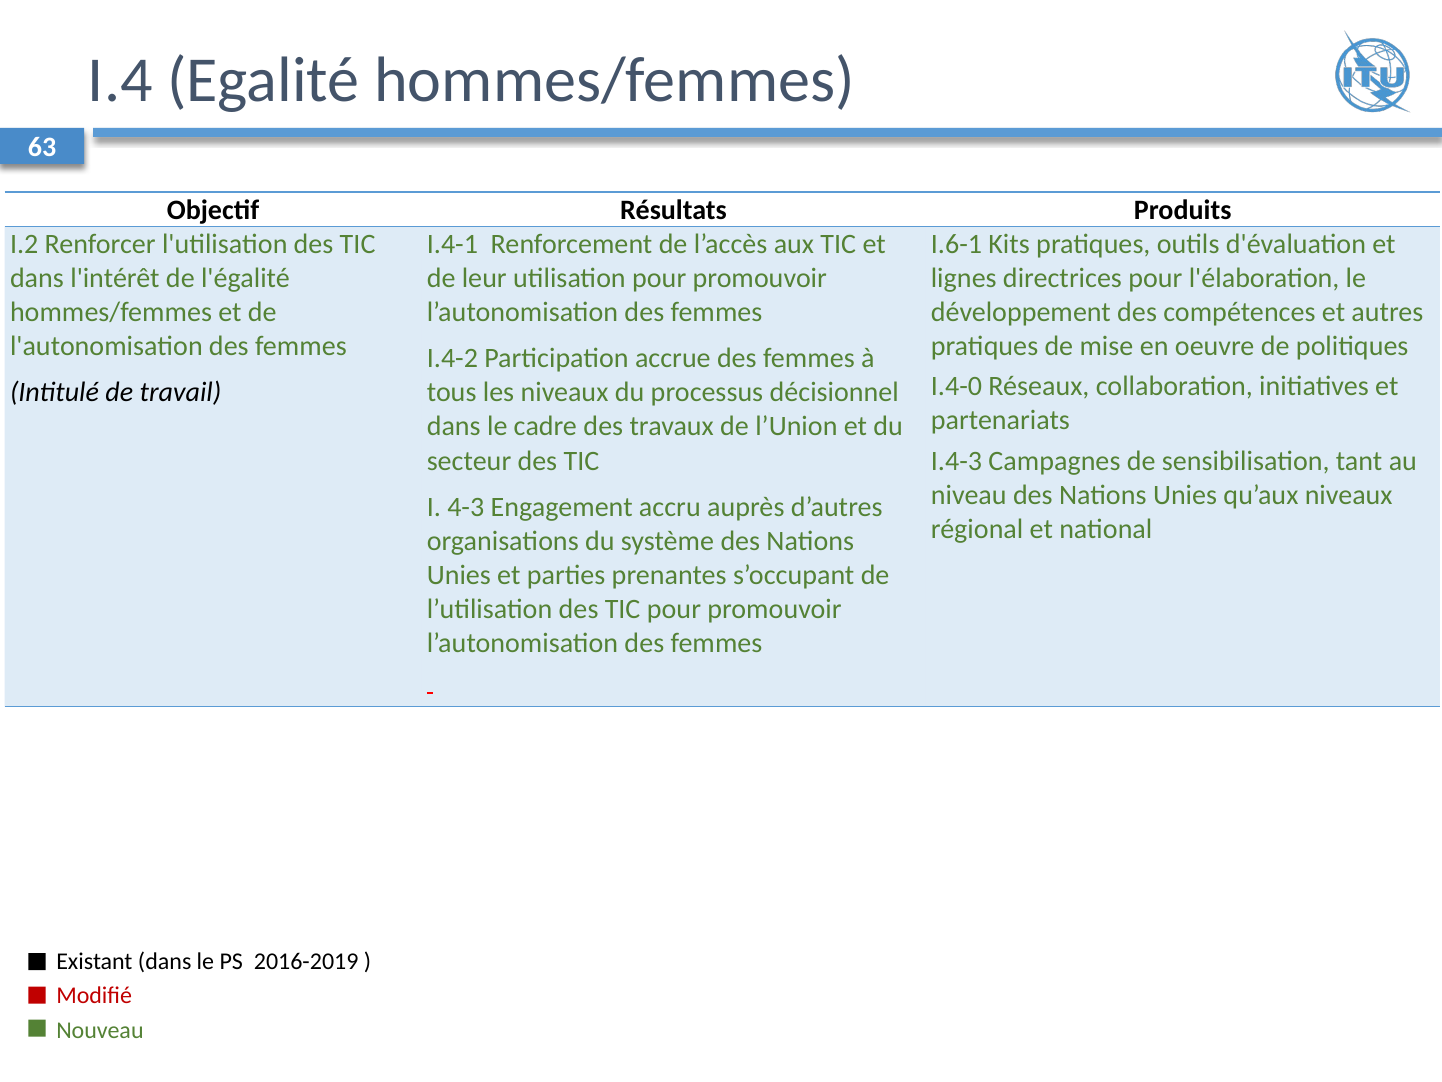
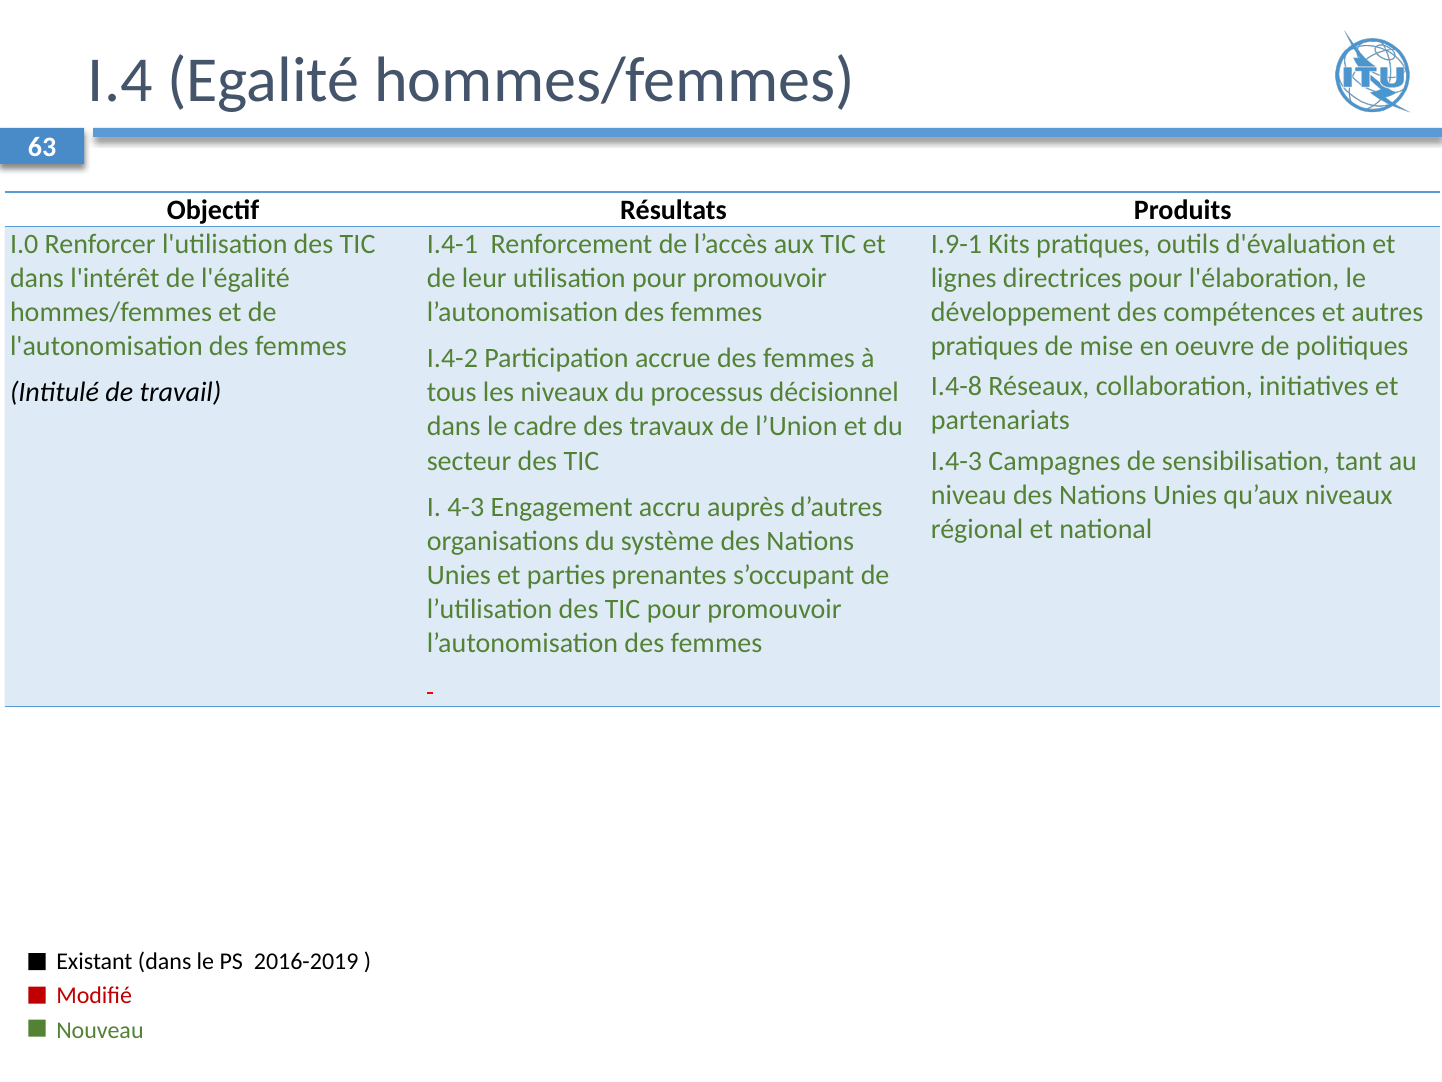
I.2: I.2 -> I.0 (24, 244)
I.6-1: I.6-1 -> I.9-1 (957, 244)
I.4-0: I.4-0 -> I.4-8 (957, 386)
